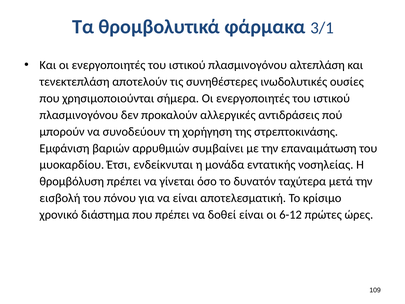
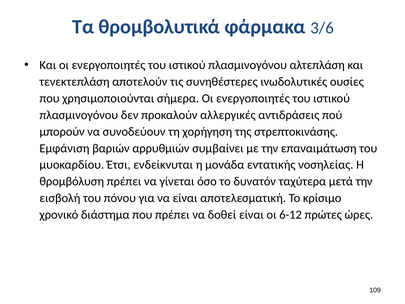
3/1: 3/1 -> 3/6 (322, 28)
